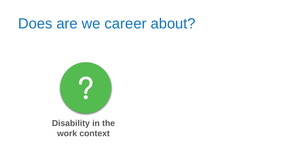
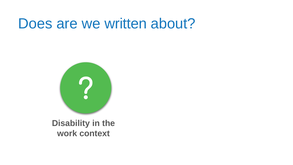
career: career -> written (126, 24)
